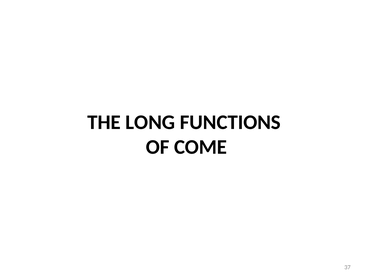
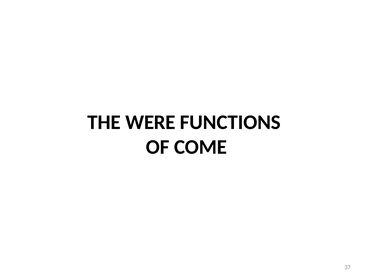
LONG: LONG -> WERE (150, 122)
